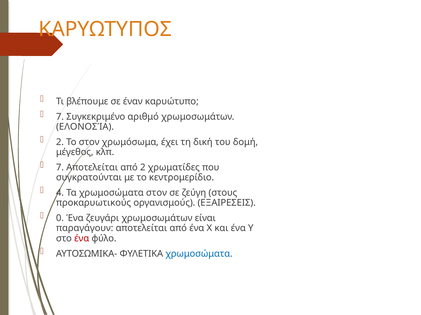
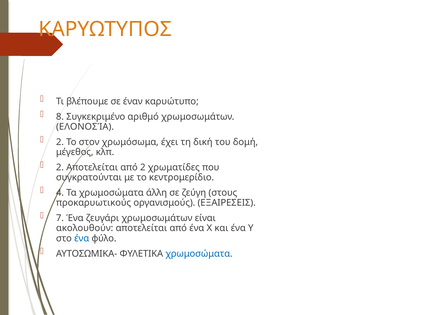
7: 7 -> 8 (60, 117)
7: 7 -> 2 (60, 168)
χρωμοσώματα στον: στον -> άλλη (157, 193)
0: 0 -> 7 (60, 219)
παραγάγουν: παραγάγουν -> ακολουθούν (85, 229)
ένα colour: red -> blue (82, 239)
